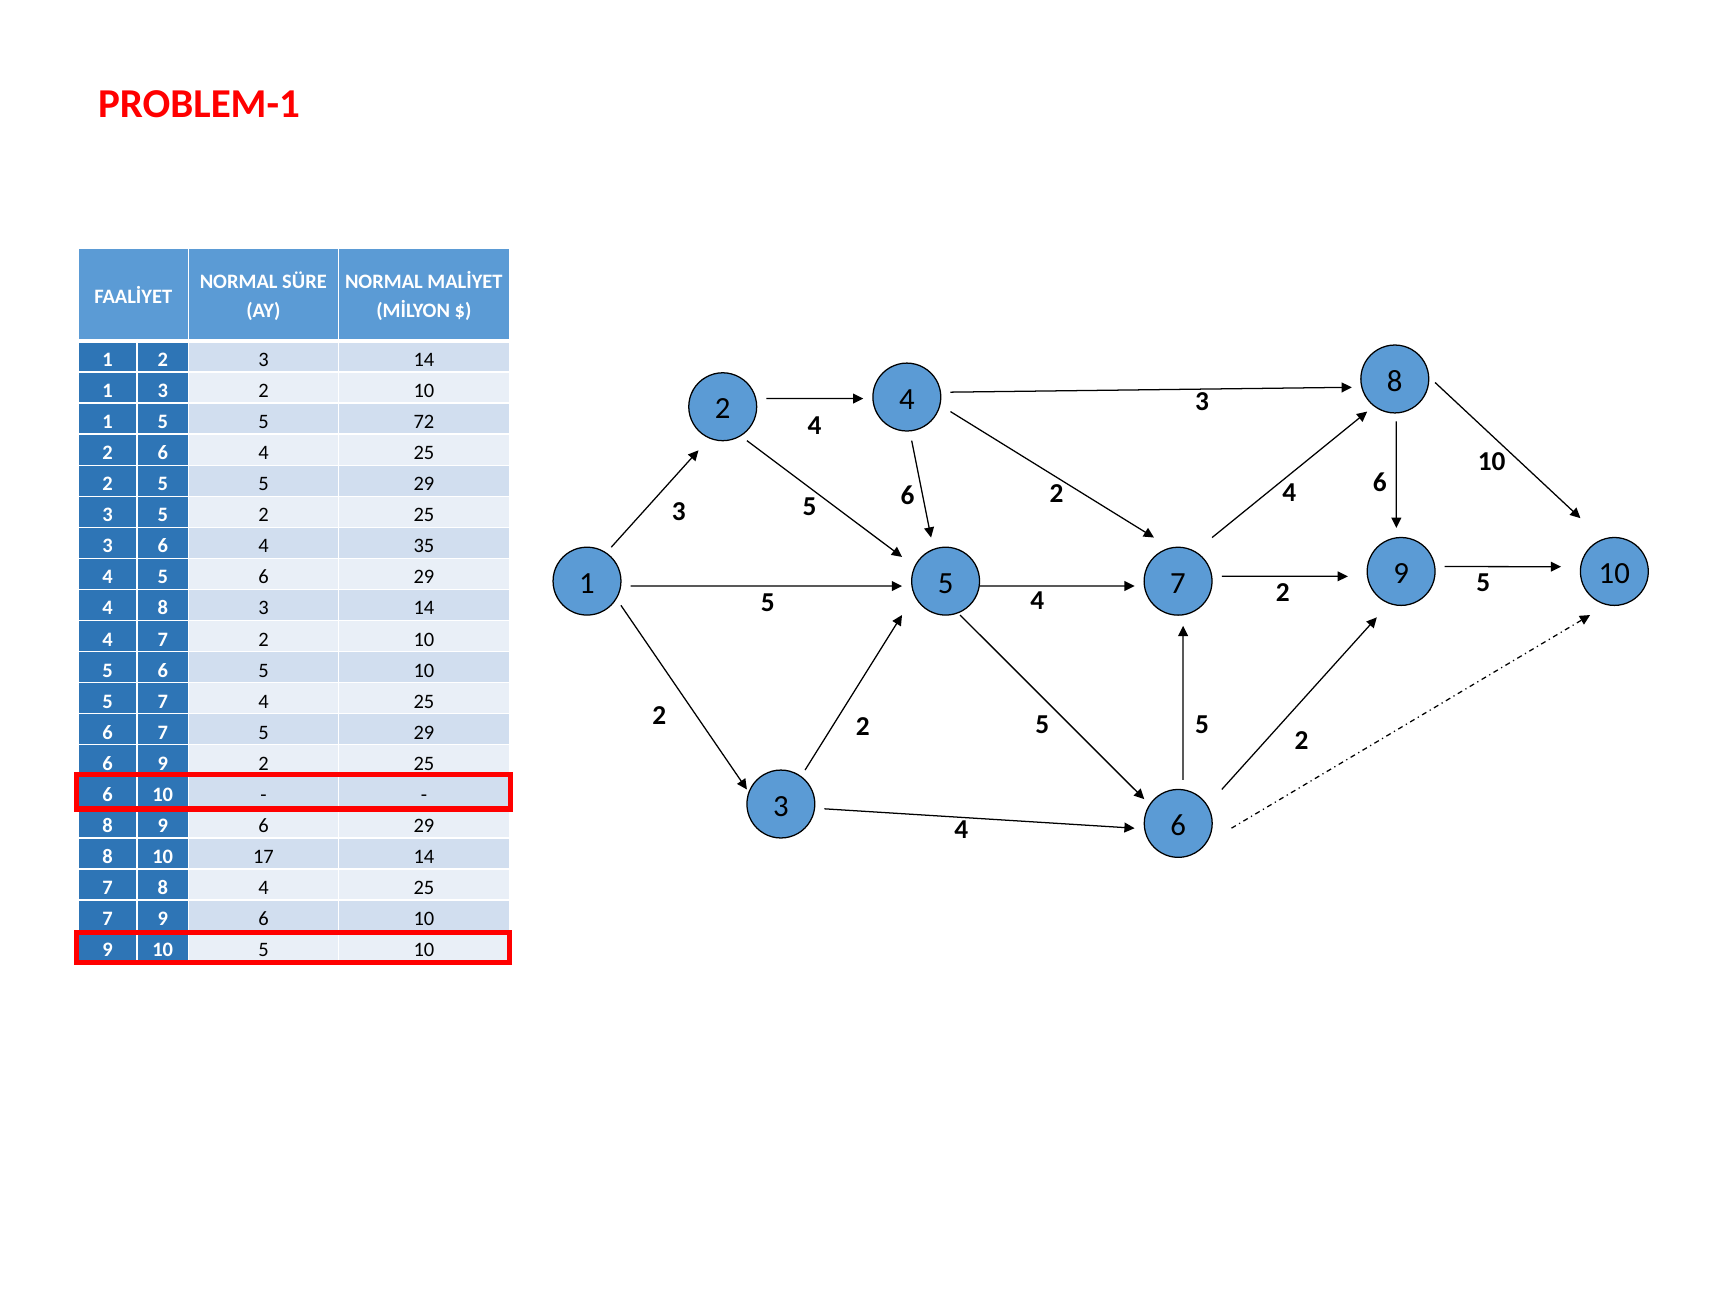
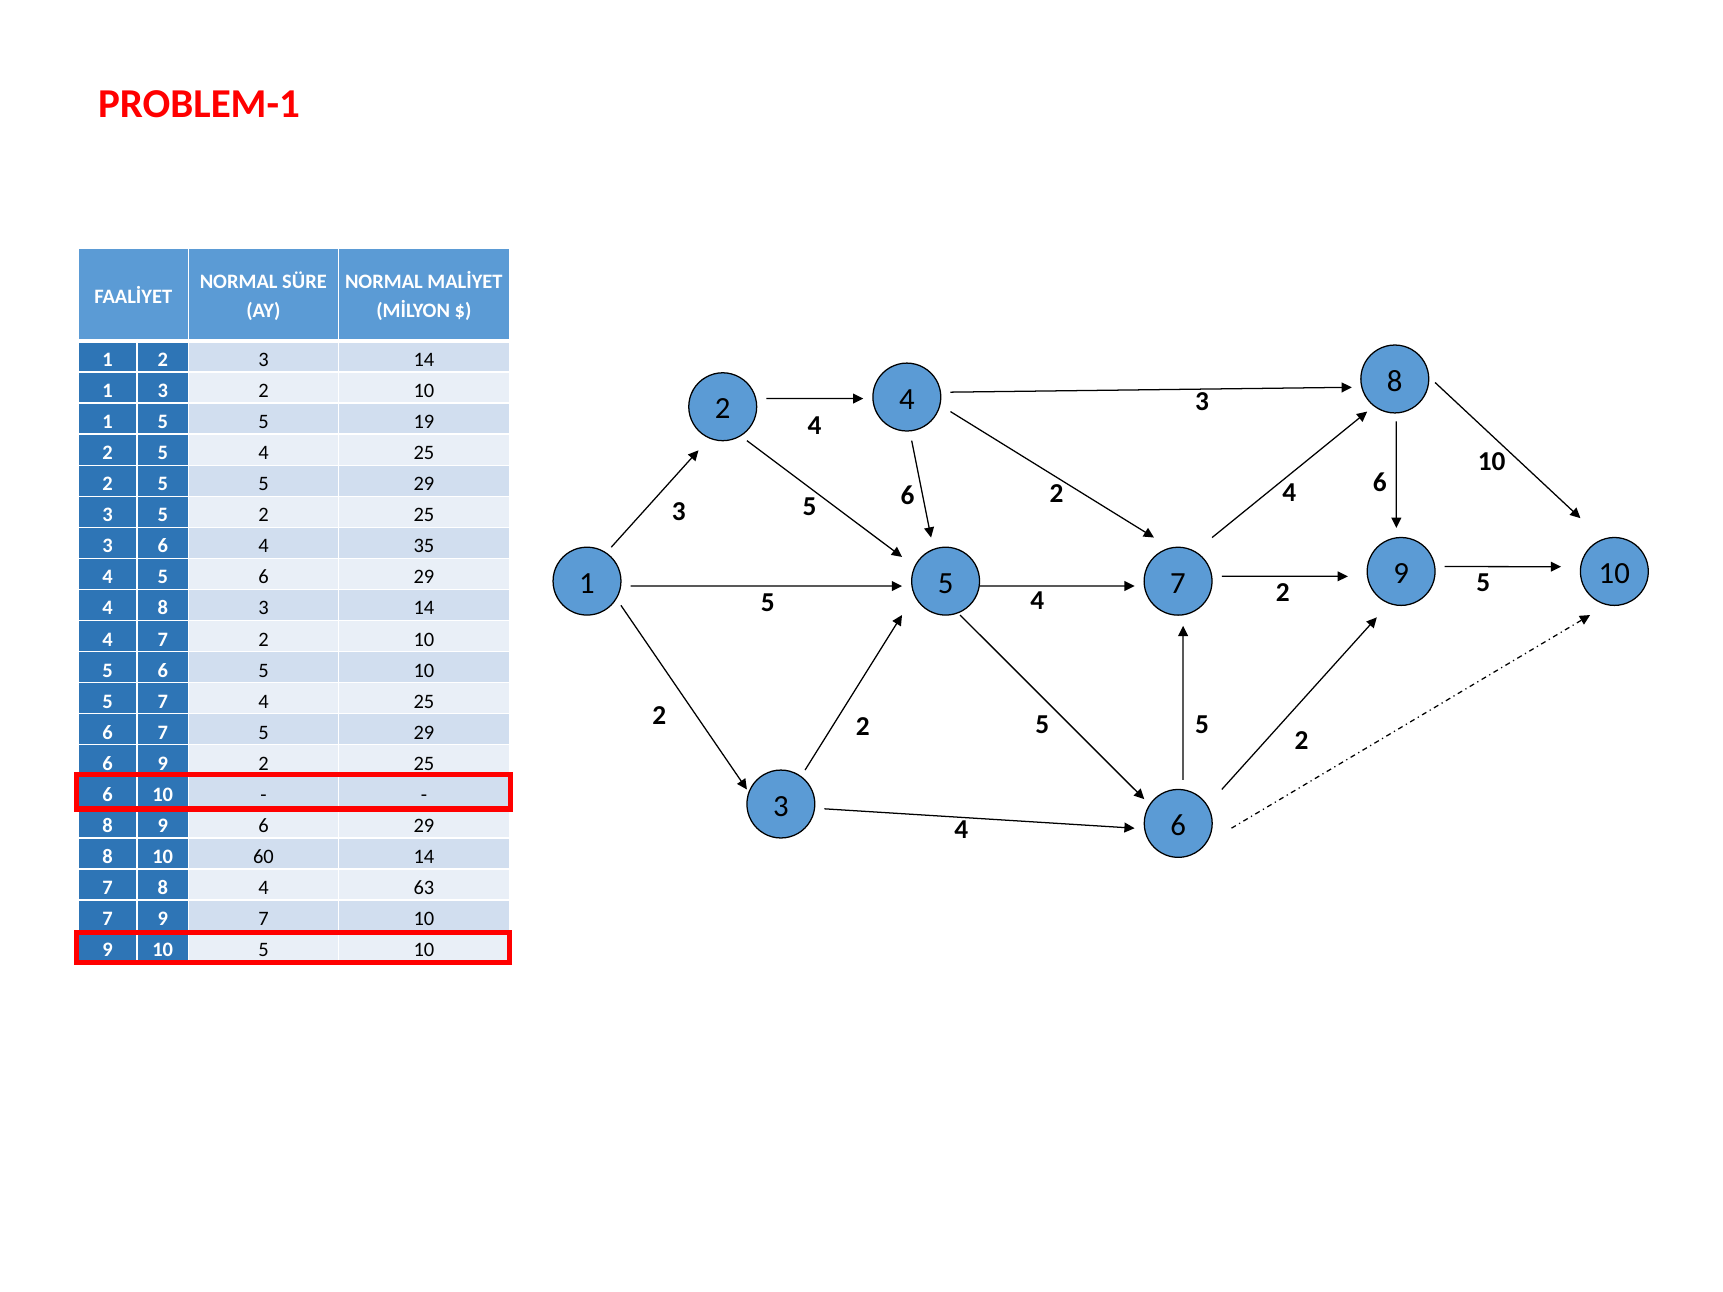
72: 72 -> 19 (424, 422)
6: 6 -> 5 (163, 453)
17: 17 -> 60 (263, 857)
8 4 25: 25 -> 63 (424, 888)
7 9 6: 6 -> 7 (263, 919)
